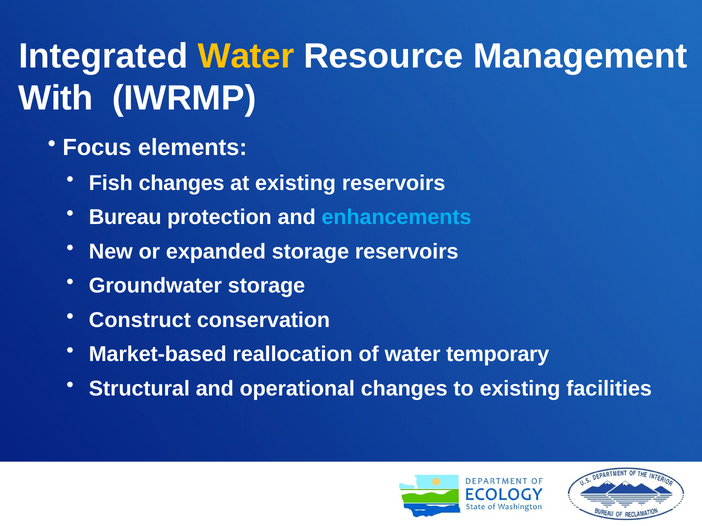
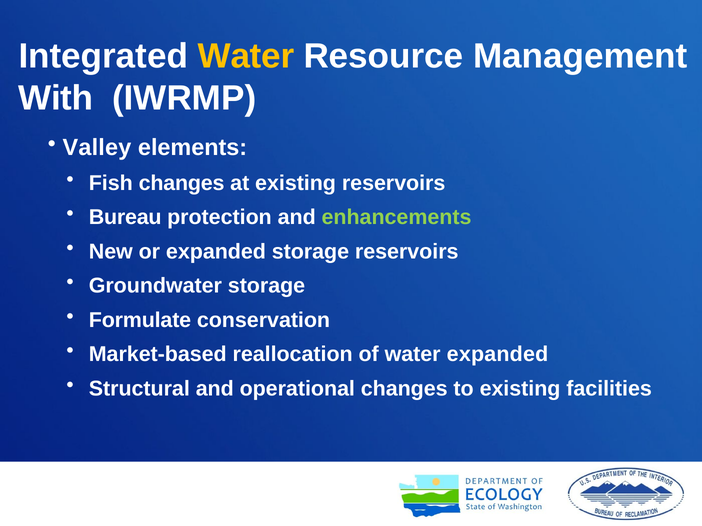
Focus: Focus -> Valley (97, 148)
enhancements colour: light blue -> light green (397, 217)
Construct: Construct -> Formulate (140, 320)
water temporary: temporary -> expanded (498, 355)
